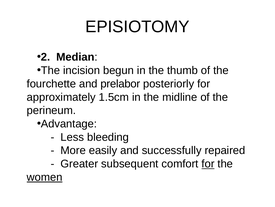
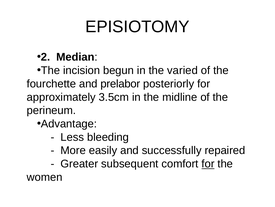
thumb: thumb -> varied (182, 70)
1.5cm: 1.5cm -> 3.5cm (114, 97)
women underline: present -> none (45, 177)
